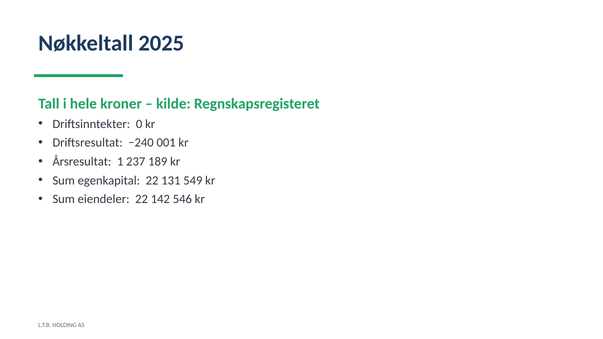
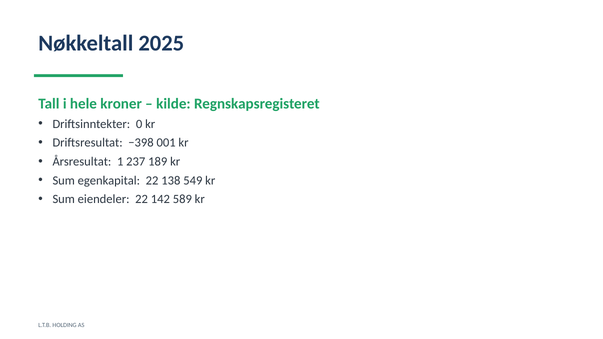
−240: −240 -> −398 (141, 143)
131: 131 -> 138 (171, 181)
546: 546 -> 589 (182, 199)
